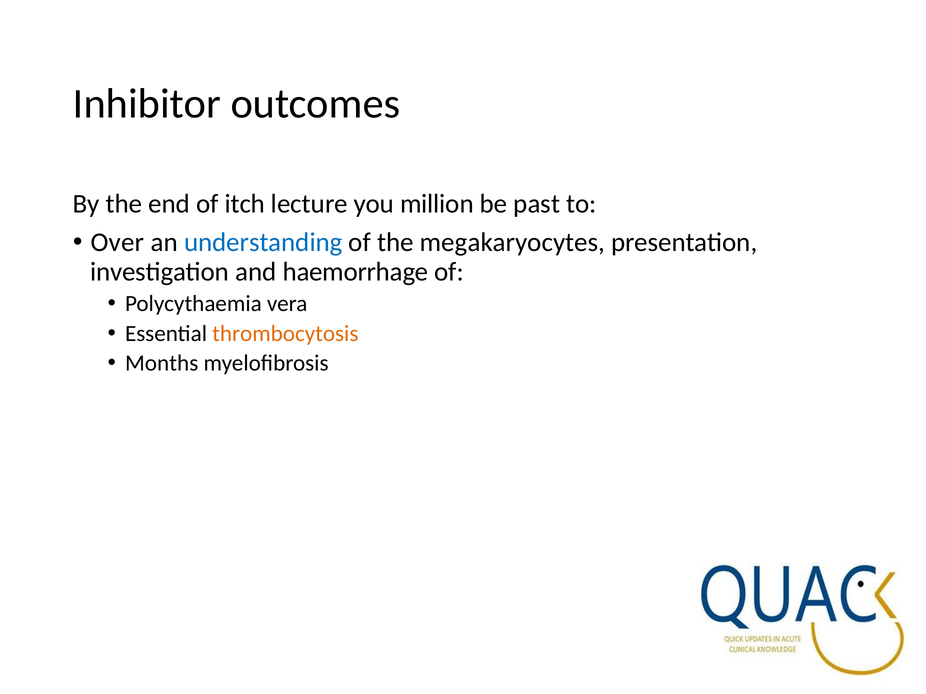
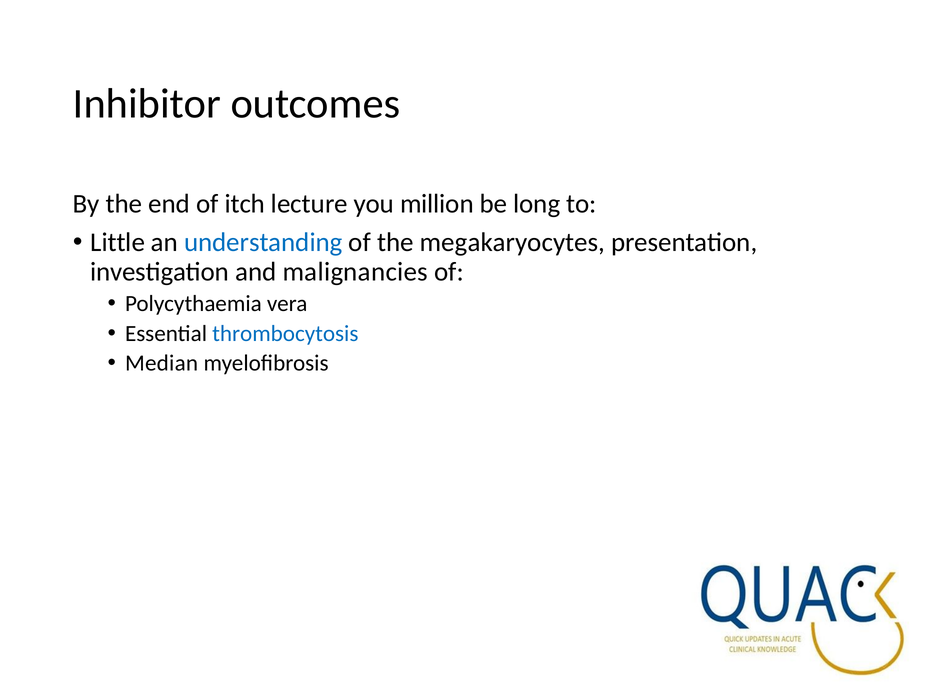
past: past -> long (537, 204)
Over: Over -> Little (118, 243)
haemorrhage: haemorrhage -> malignancies (355, 272)
thrombocytosis colour: orange -> blue (285, 334)
Months: Months -> Median (162, 363)
